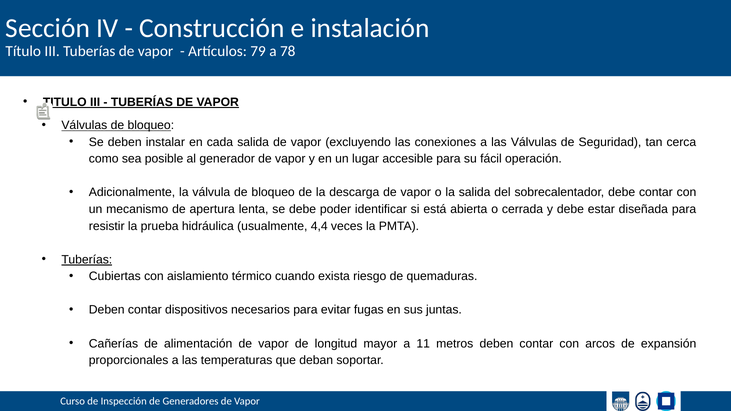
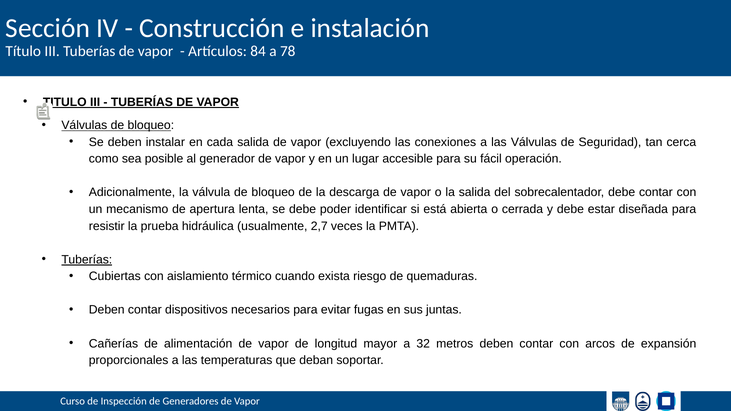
79: 79 -> 84 (258, 51)
4,4: 4,4 -> 2,7 (319, 226)
11: 11 -> 32 (423, 344)
